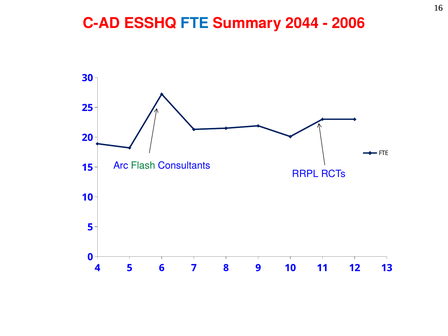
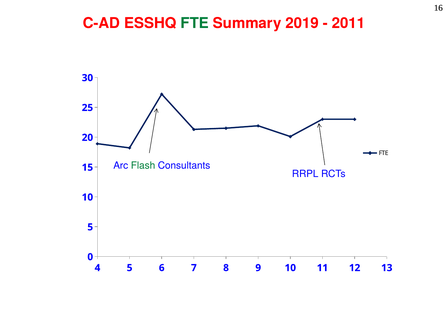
FTE colour: blue -> green (195, 23)
2044: 2044 -> 2019 (302, 23)
2006: 2006 -> 2011 (349, 23)
